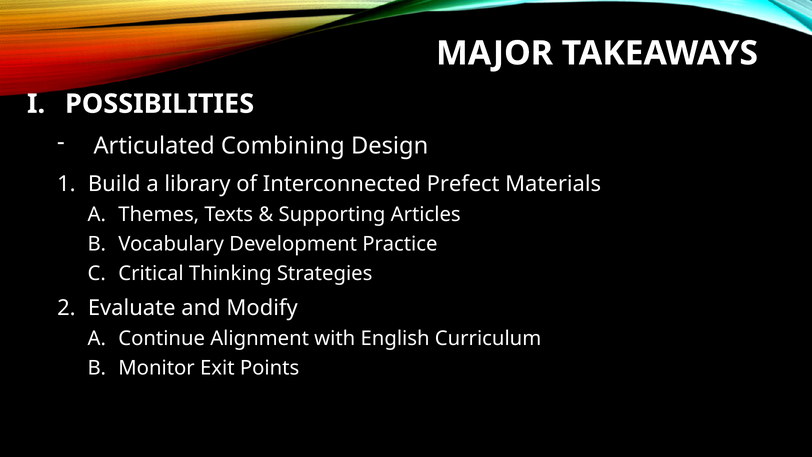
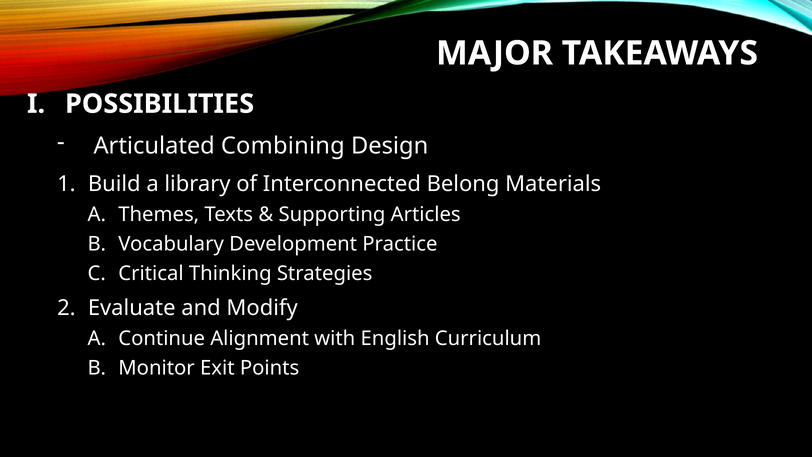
Prefect: Prefect -> Belong (463, 184)
